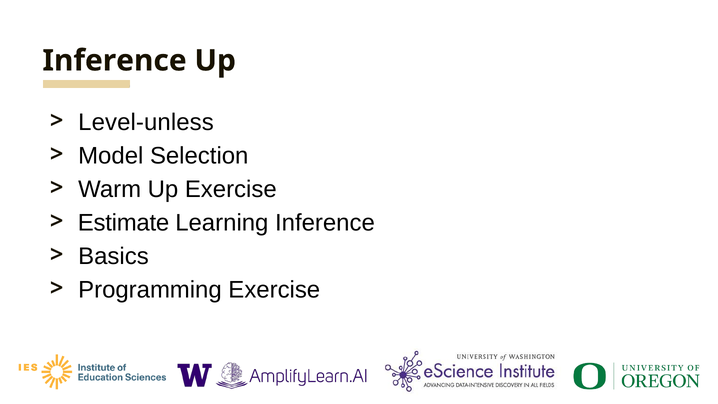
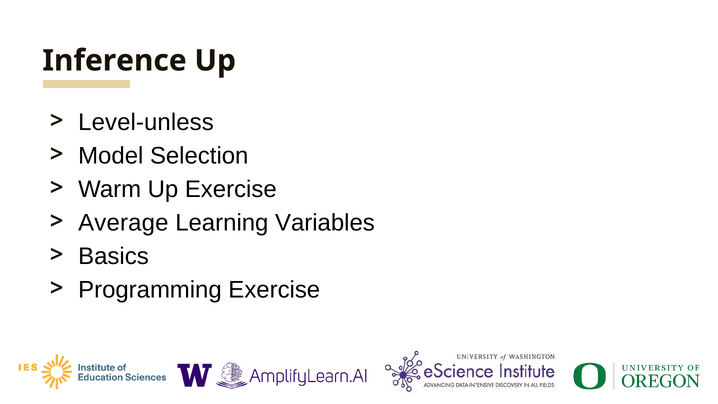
Estimate: Estimate -> Average (123, 223)
Learning Inference: Inference -> Variables (325, 223)
